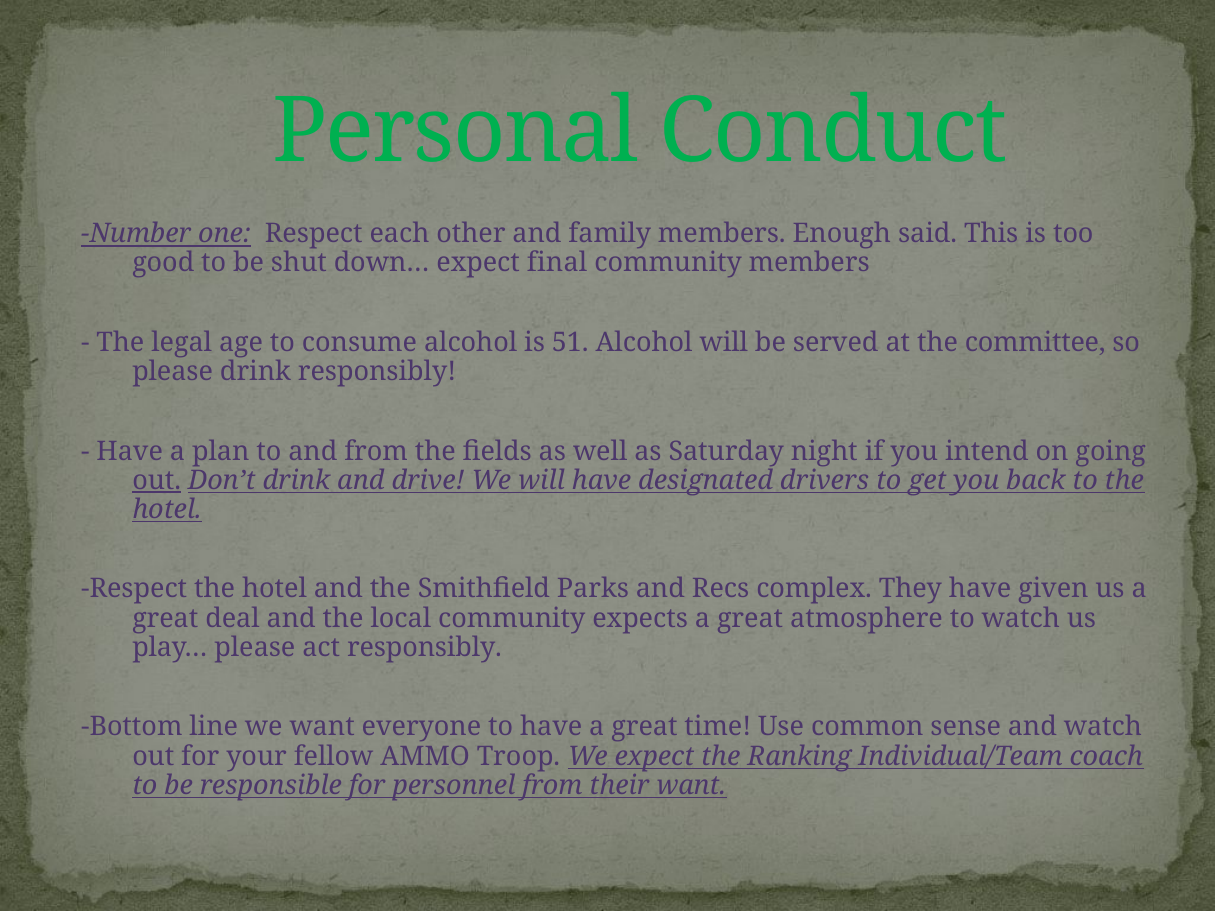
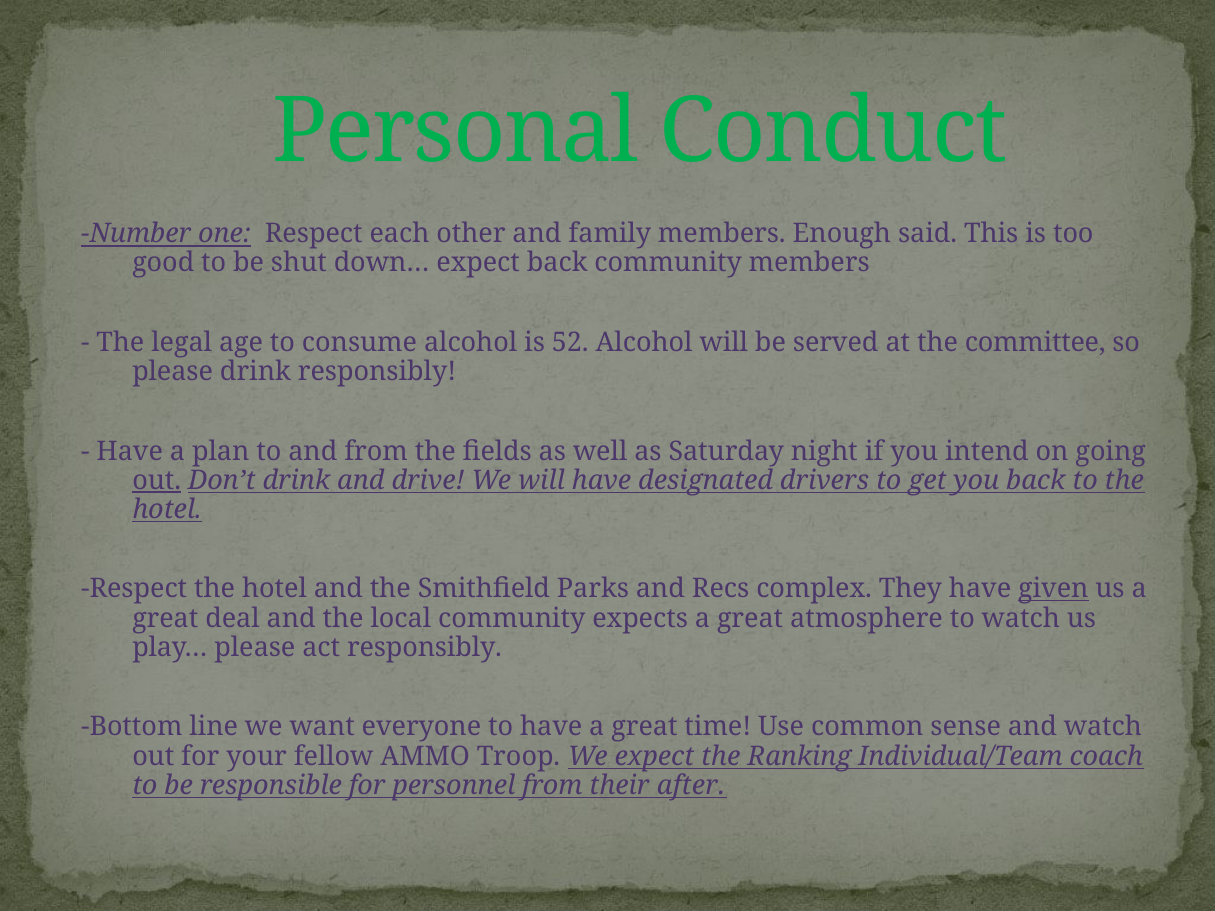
expect final: final -> back (557, 263)
51: 51 -> 52 (570, 342)
given underline: none -> present (1053, 589)
their want: want -> after (691, 785)
